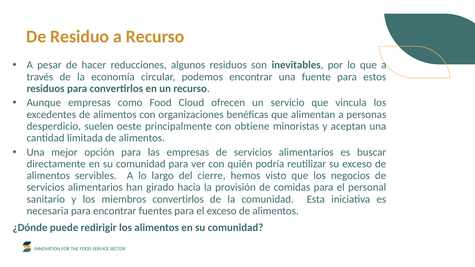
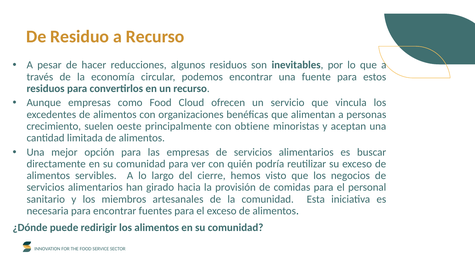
desperdicio: desperdicio -> crecimiento (54, 126)
miembros convertirlos: convertirlos -> artesanales (178, 199)
